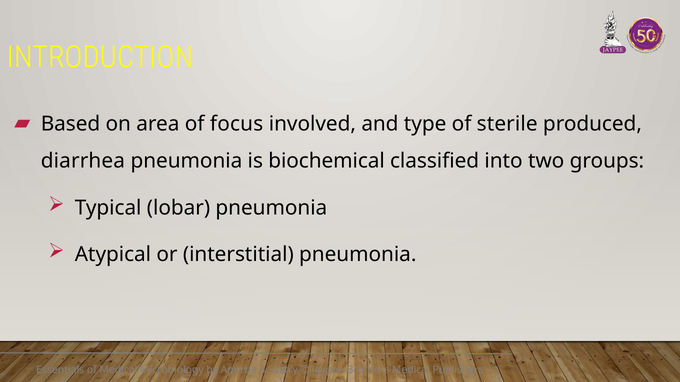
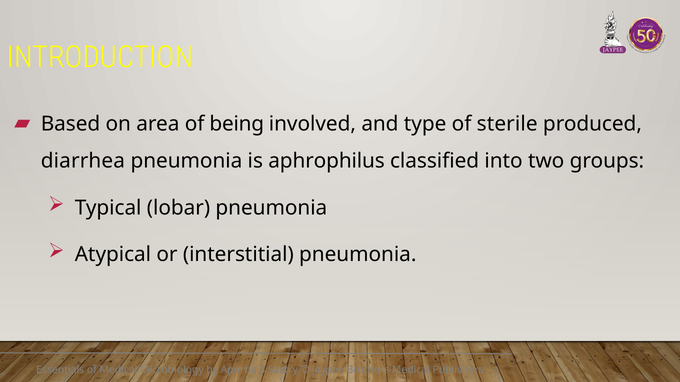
focus: focus -> being (237, 124)
biochemical: biochemical -> aphrophilus (327, 161)
